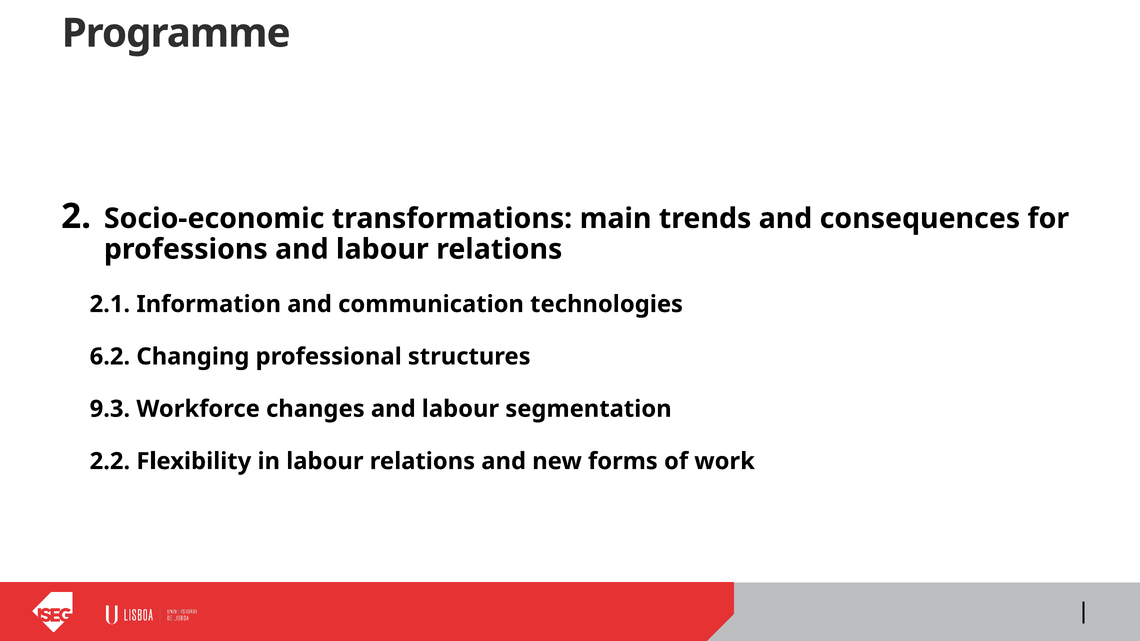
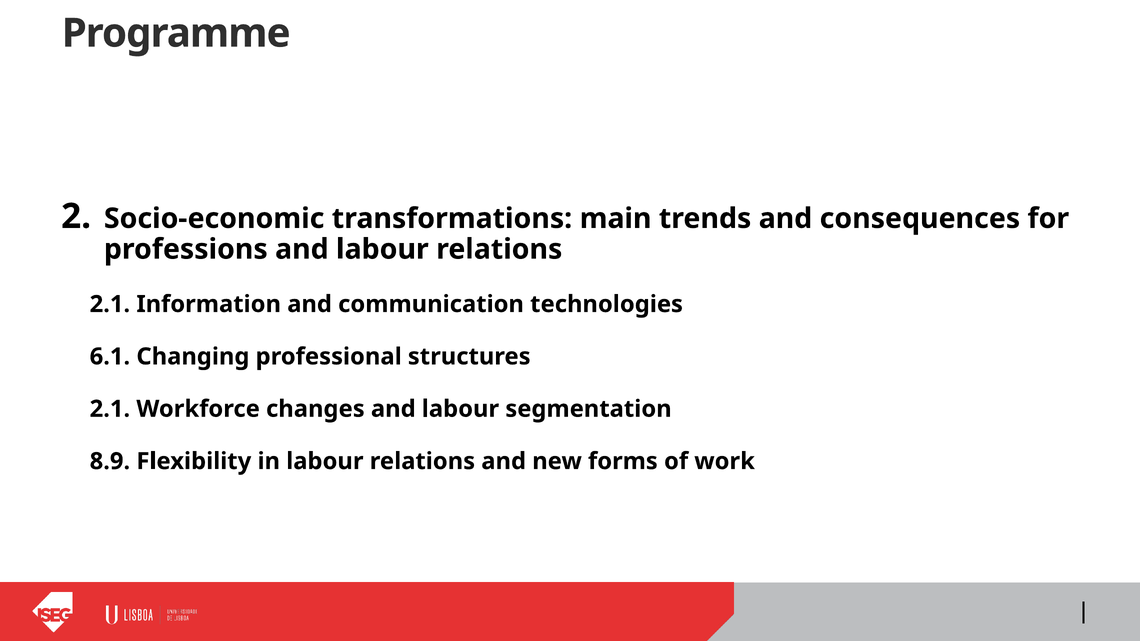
6.2: 6.2 -> 6.1 (110, 357)
9.3: 9.3 -> 2.1 (110, 409)
2.2: 2.2 -> 8.9 (110, 461)
